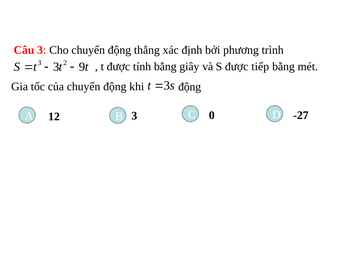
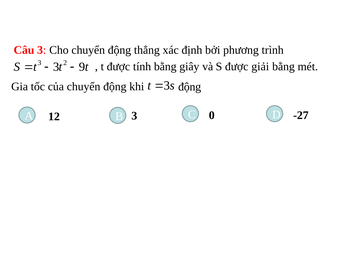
tiếp: tiếp -> giải (260, 67)
